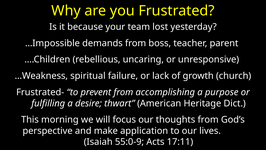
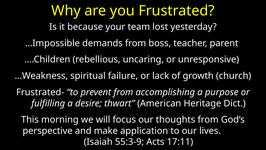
55:0-9: 55:0-9 -> 55:3-9 (129, 142)
